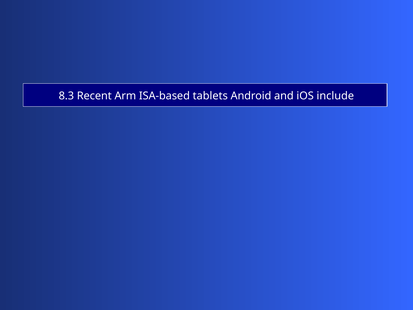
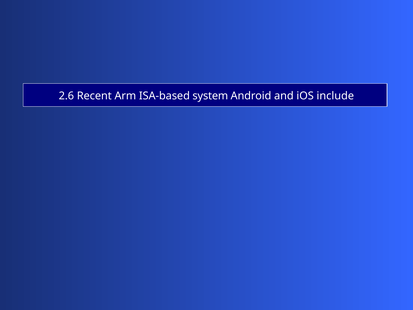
8.3: 8.3 -> 2.6 (66, 96)
tablets: tablets -> system (210, 96)
